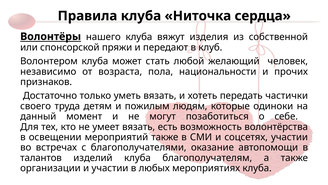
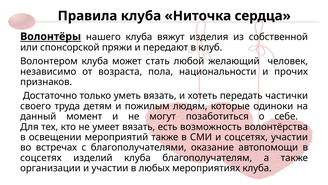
талантов: талантов -> соцсетях (41, 158)
